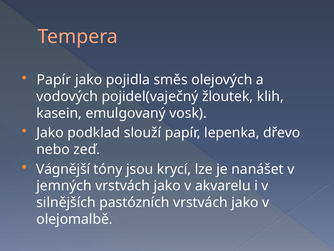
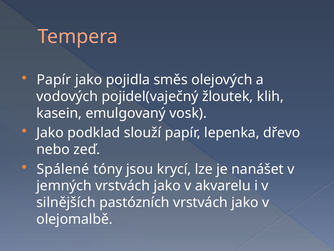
Vágnější: Vágnější -> Spálené (63, 169)
